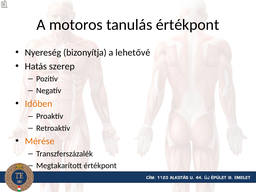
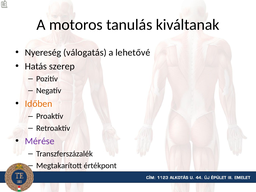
tanulás értékpont: értékpont -> kiváltanak (188, 25)
bizonyítja: bizonyítja -> válogatás (85, 53)
Mérése colour: orange -> purple (40, 141)
